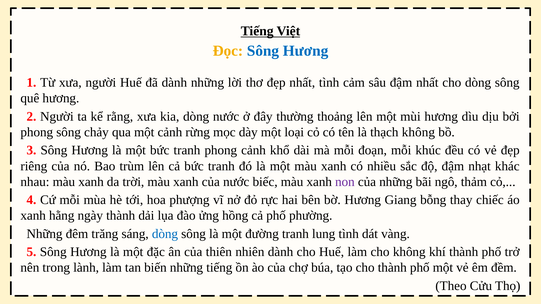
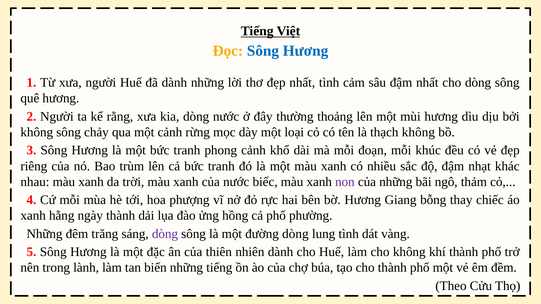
phong: phong -> không (37, 132)
dòng colour: blue -> purple (165, 234)
đường tranh: tranh -> dòng (295, 234)
